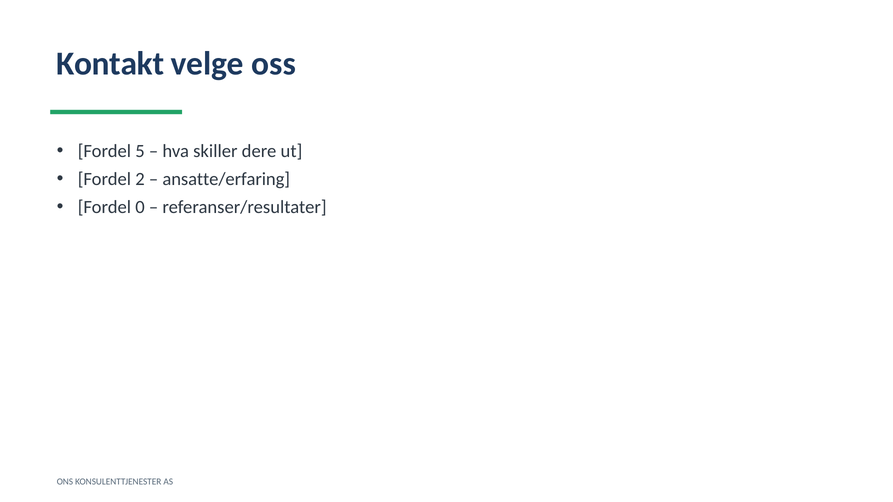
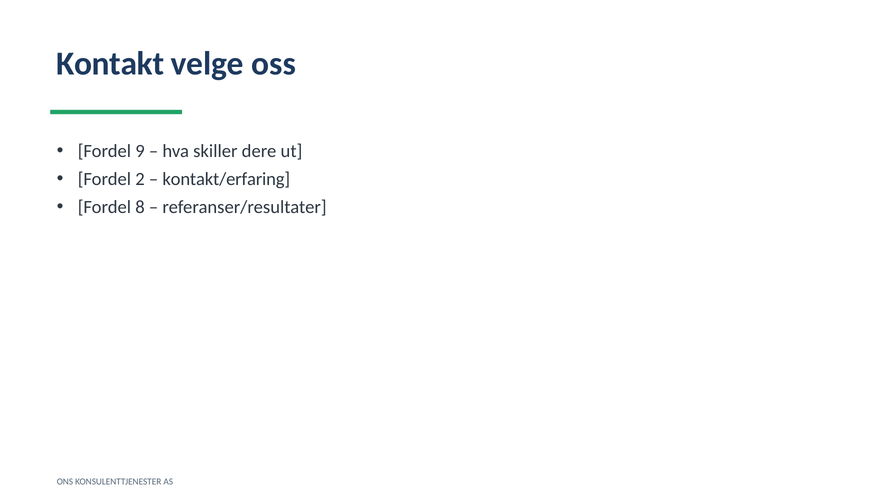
5: 5 -> 9 (140, 151)
ansatte/erfaring: ansatte/erfaring -> kontakt/erfaring (226, 179)
0: 0 -> 8 (140, 207)
